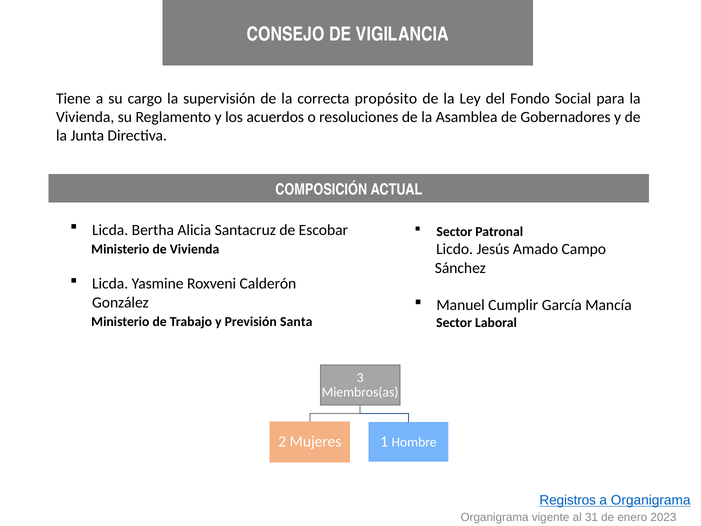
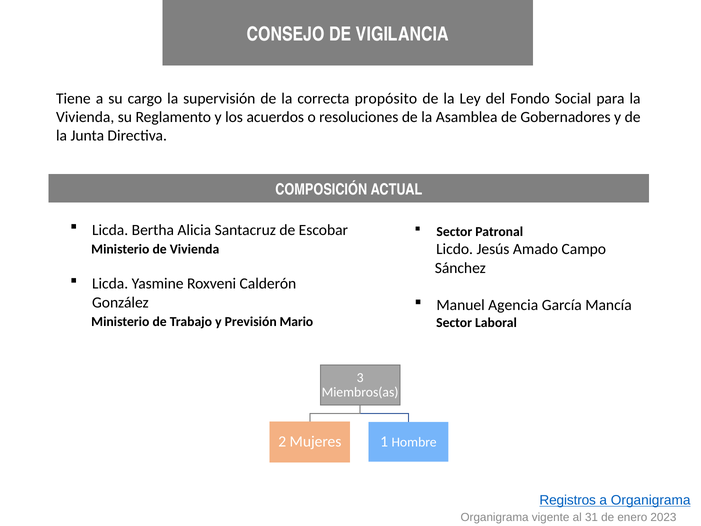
Cumplir: Cumplir -> Agencia (513, 305)
Santa: Santa -> Mario (296, 322)
